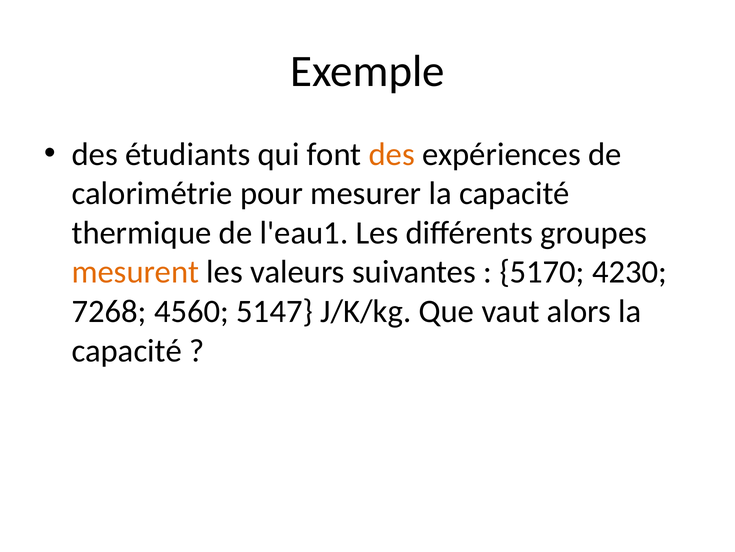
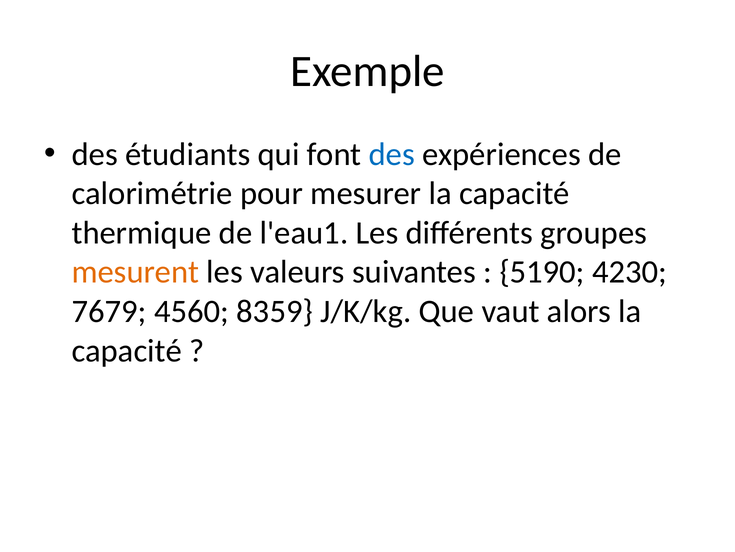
des colour: orange -> blue (392, 154)
5170: 5170 -> 5190 (542, 272)
7268: 7268 -> 7679 (109, 311)
5147: 5147 -> 8359 (275, 311)
